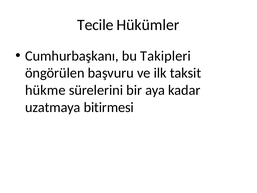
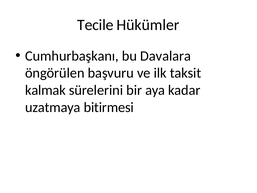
Takipleri: Takipleri -> Davalara (166, 56)
hükme: hükme -> kalmak (45, 90)
